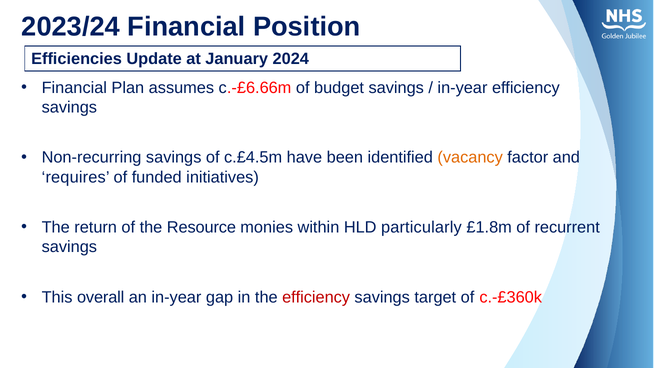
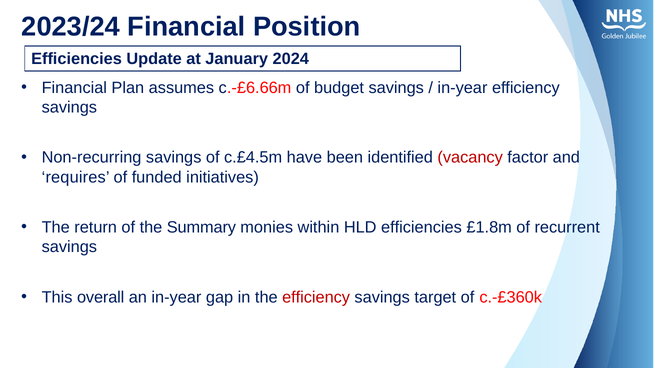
vacancy colour: orange -> red (470, 157)
Resource: Resource -> Summary (201, 227)
HLD particularly: particularly -> efficiencies (421, 227)
